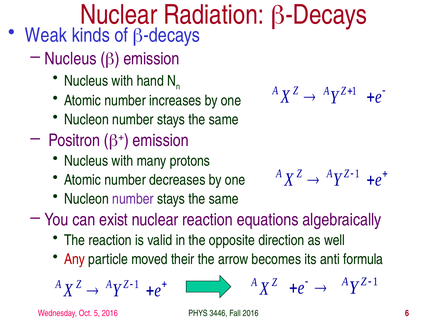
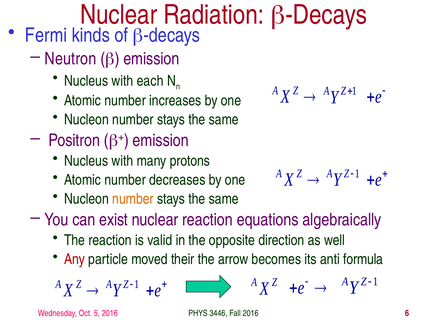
Weak: Weak -> Fermi (46, 35)
Nucleus: Nucleus -> Neutron (70, 59)
hand: hand -> each (150, 81)
number colour: purple -> orange (133, 199)
